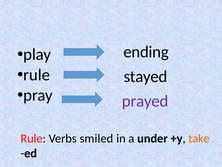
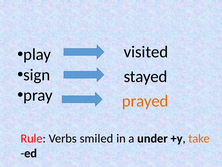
ending: ending -> visited (146, 52)
rule: rule -> sign (37, 75)
prayed colour: purple -> orange (145, 101)
